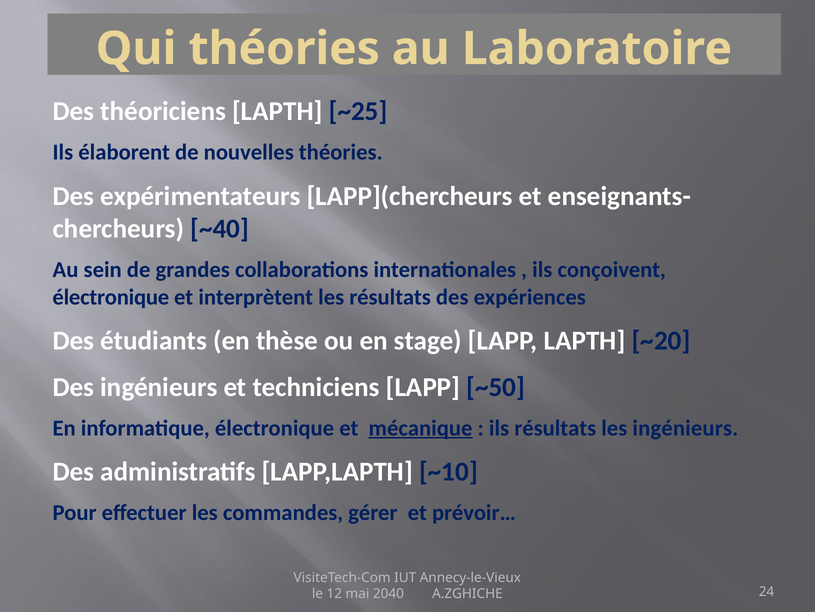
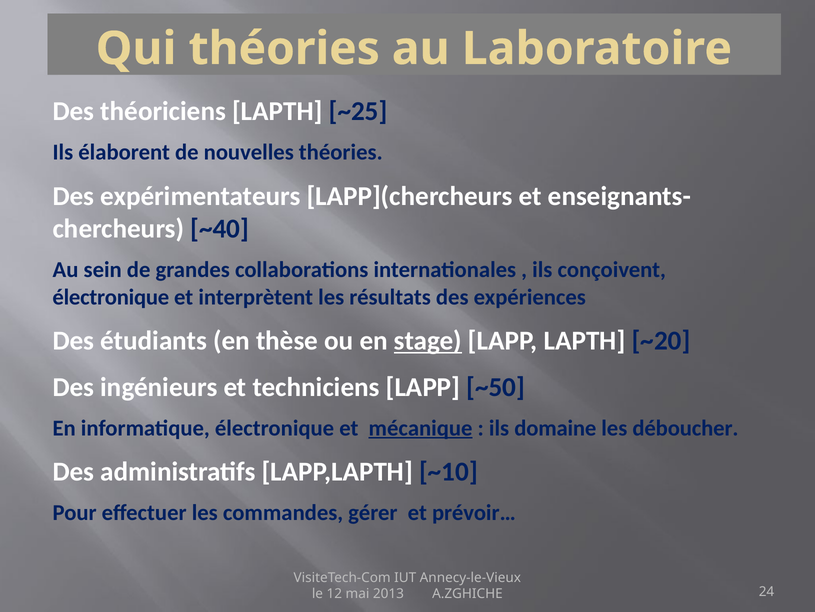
stage underline: none -> present (428, 340)
ils résultats: résultats -> domaine (555, 428)
les ingénieurs: ingénieurs -> déboucher (685, 428)
2040: 2040 -> 2013 (388, 593)
